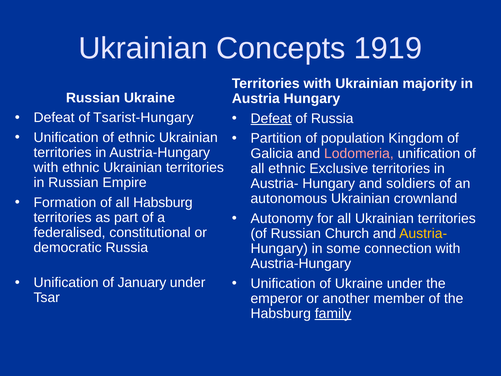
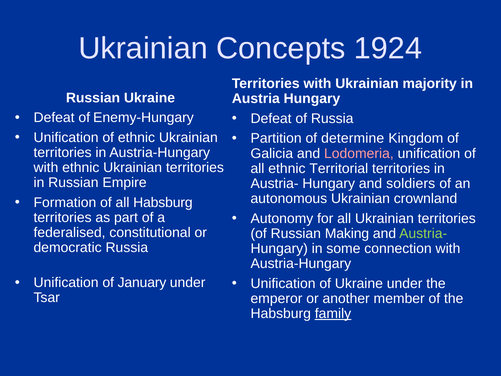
1919: 1919 -> 1924 (388, 48)
Tsarist-Hungary: Tsarist-Hungary -> Enemy-Hungary (143, 118)
Defeat underline: present -> none (271, 118)
population: population -> determine (353, 138)
Exclusive: Exclusive -> Territorial (339, 168)
Church: Church -> Making (347, 233)
Austria- colour: yellow -> light green (423, 233)
